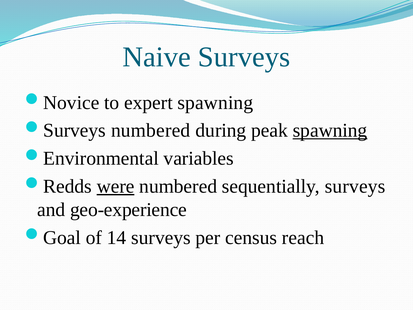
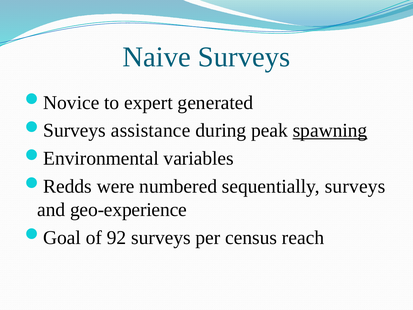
expert spawning: spawning -> generated (215, 103)
numbered: numbered -> assistance (151, 130)
were underline: present -> none (116, 186)
14: 14 -> 92 (117, 237)
